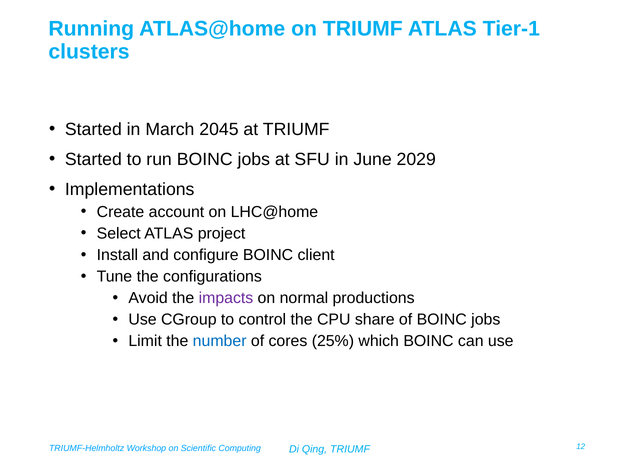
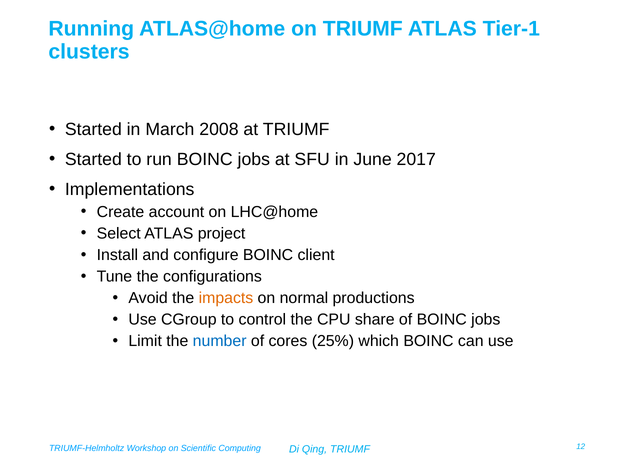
2045: 2045 -> 2008 (219, 130)
2029: 2029 -> 2017 (416, 160)
impacts colour: purple -> orange (226, 298)
